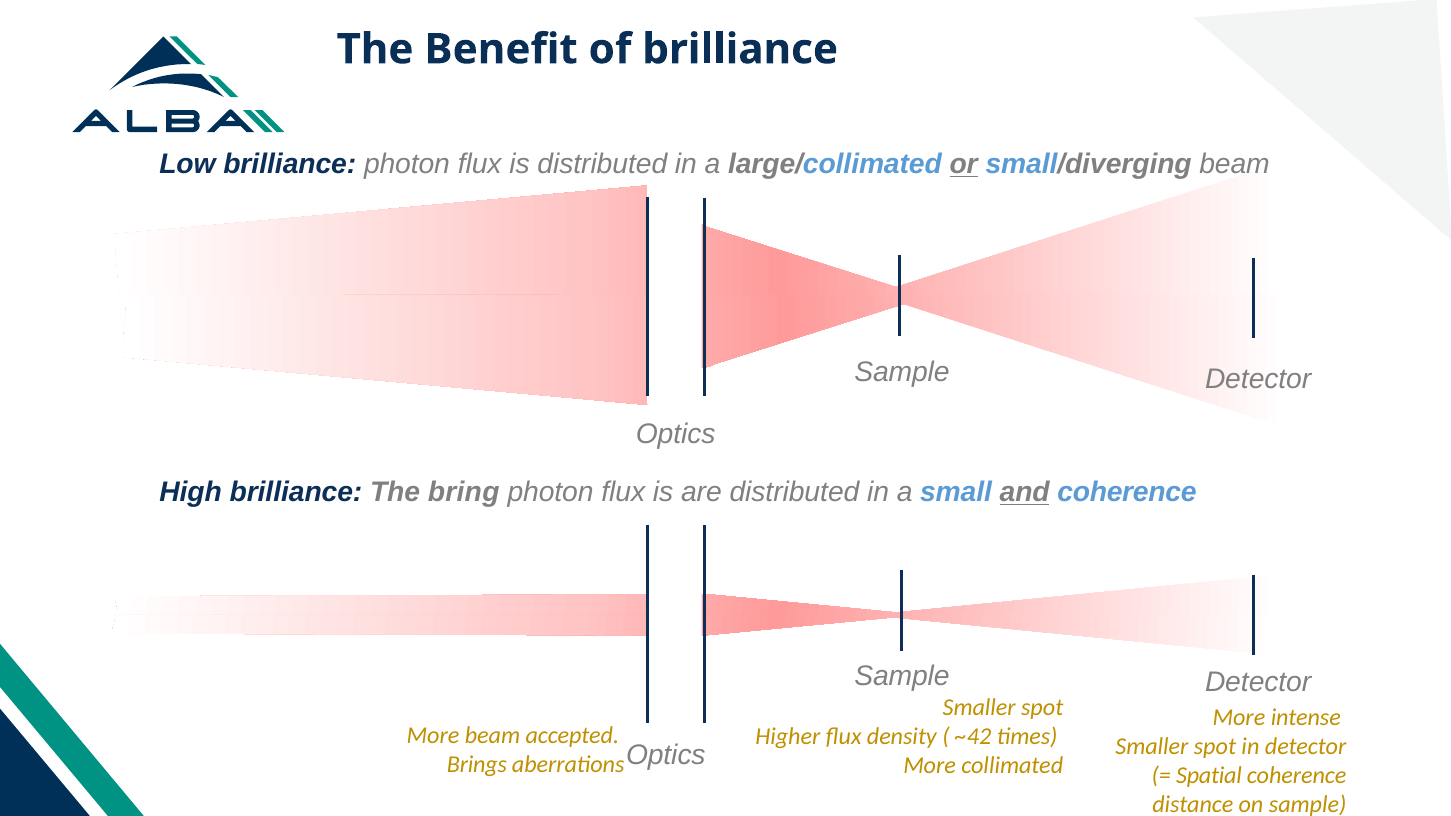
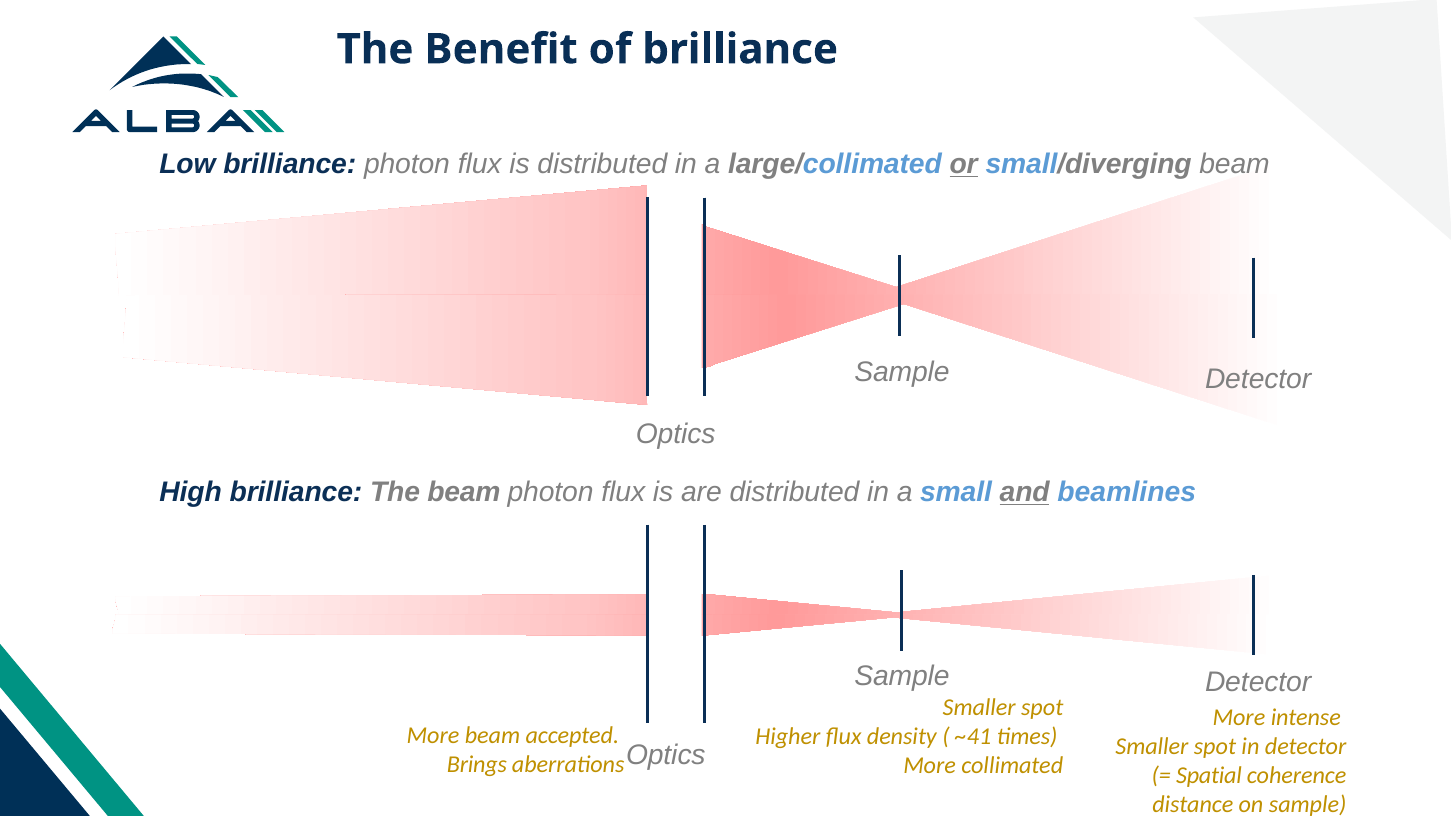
The bring: bring -> beam (464, 492)
and coherence: coherence -> beamlines (1127, 492)
~42: ~42 -> ~41 (973, 737)
